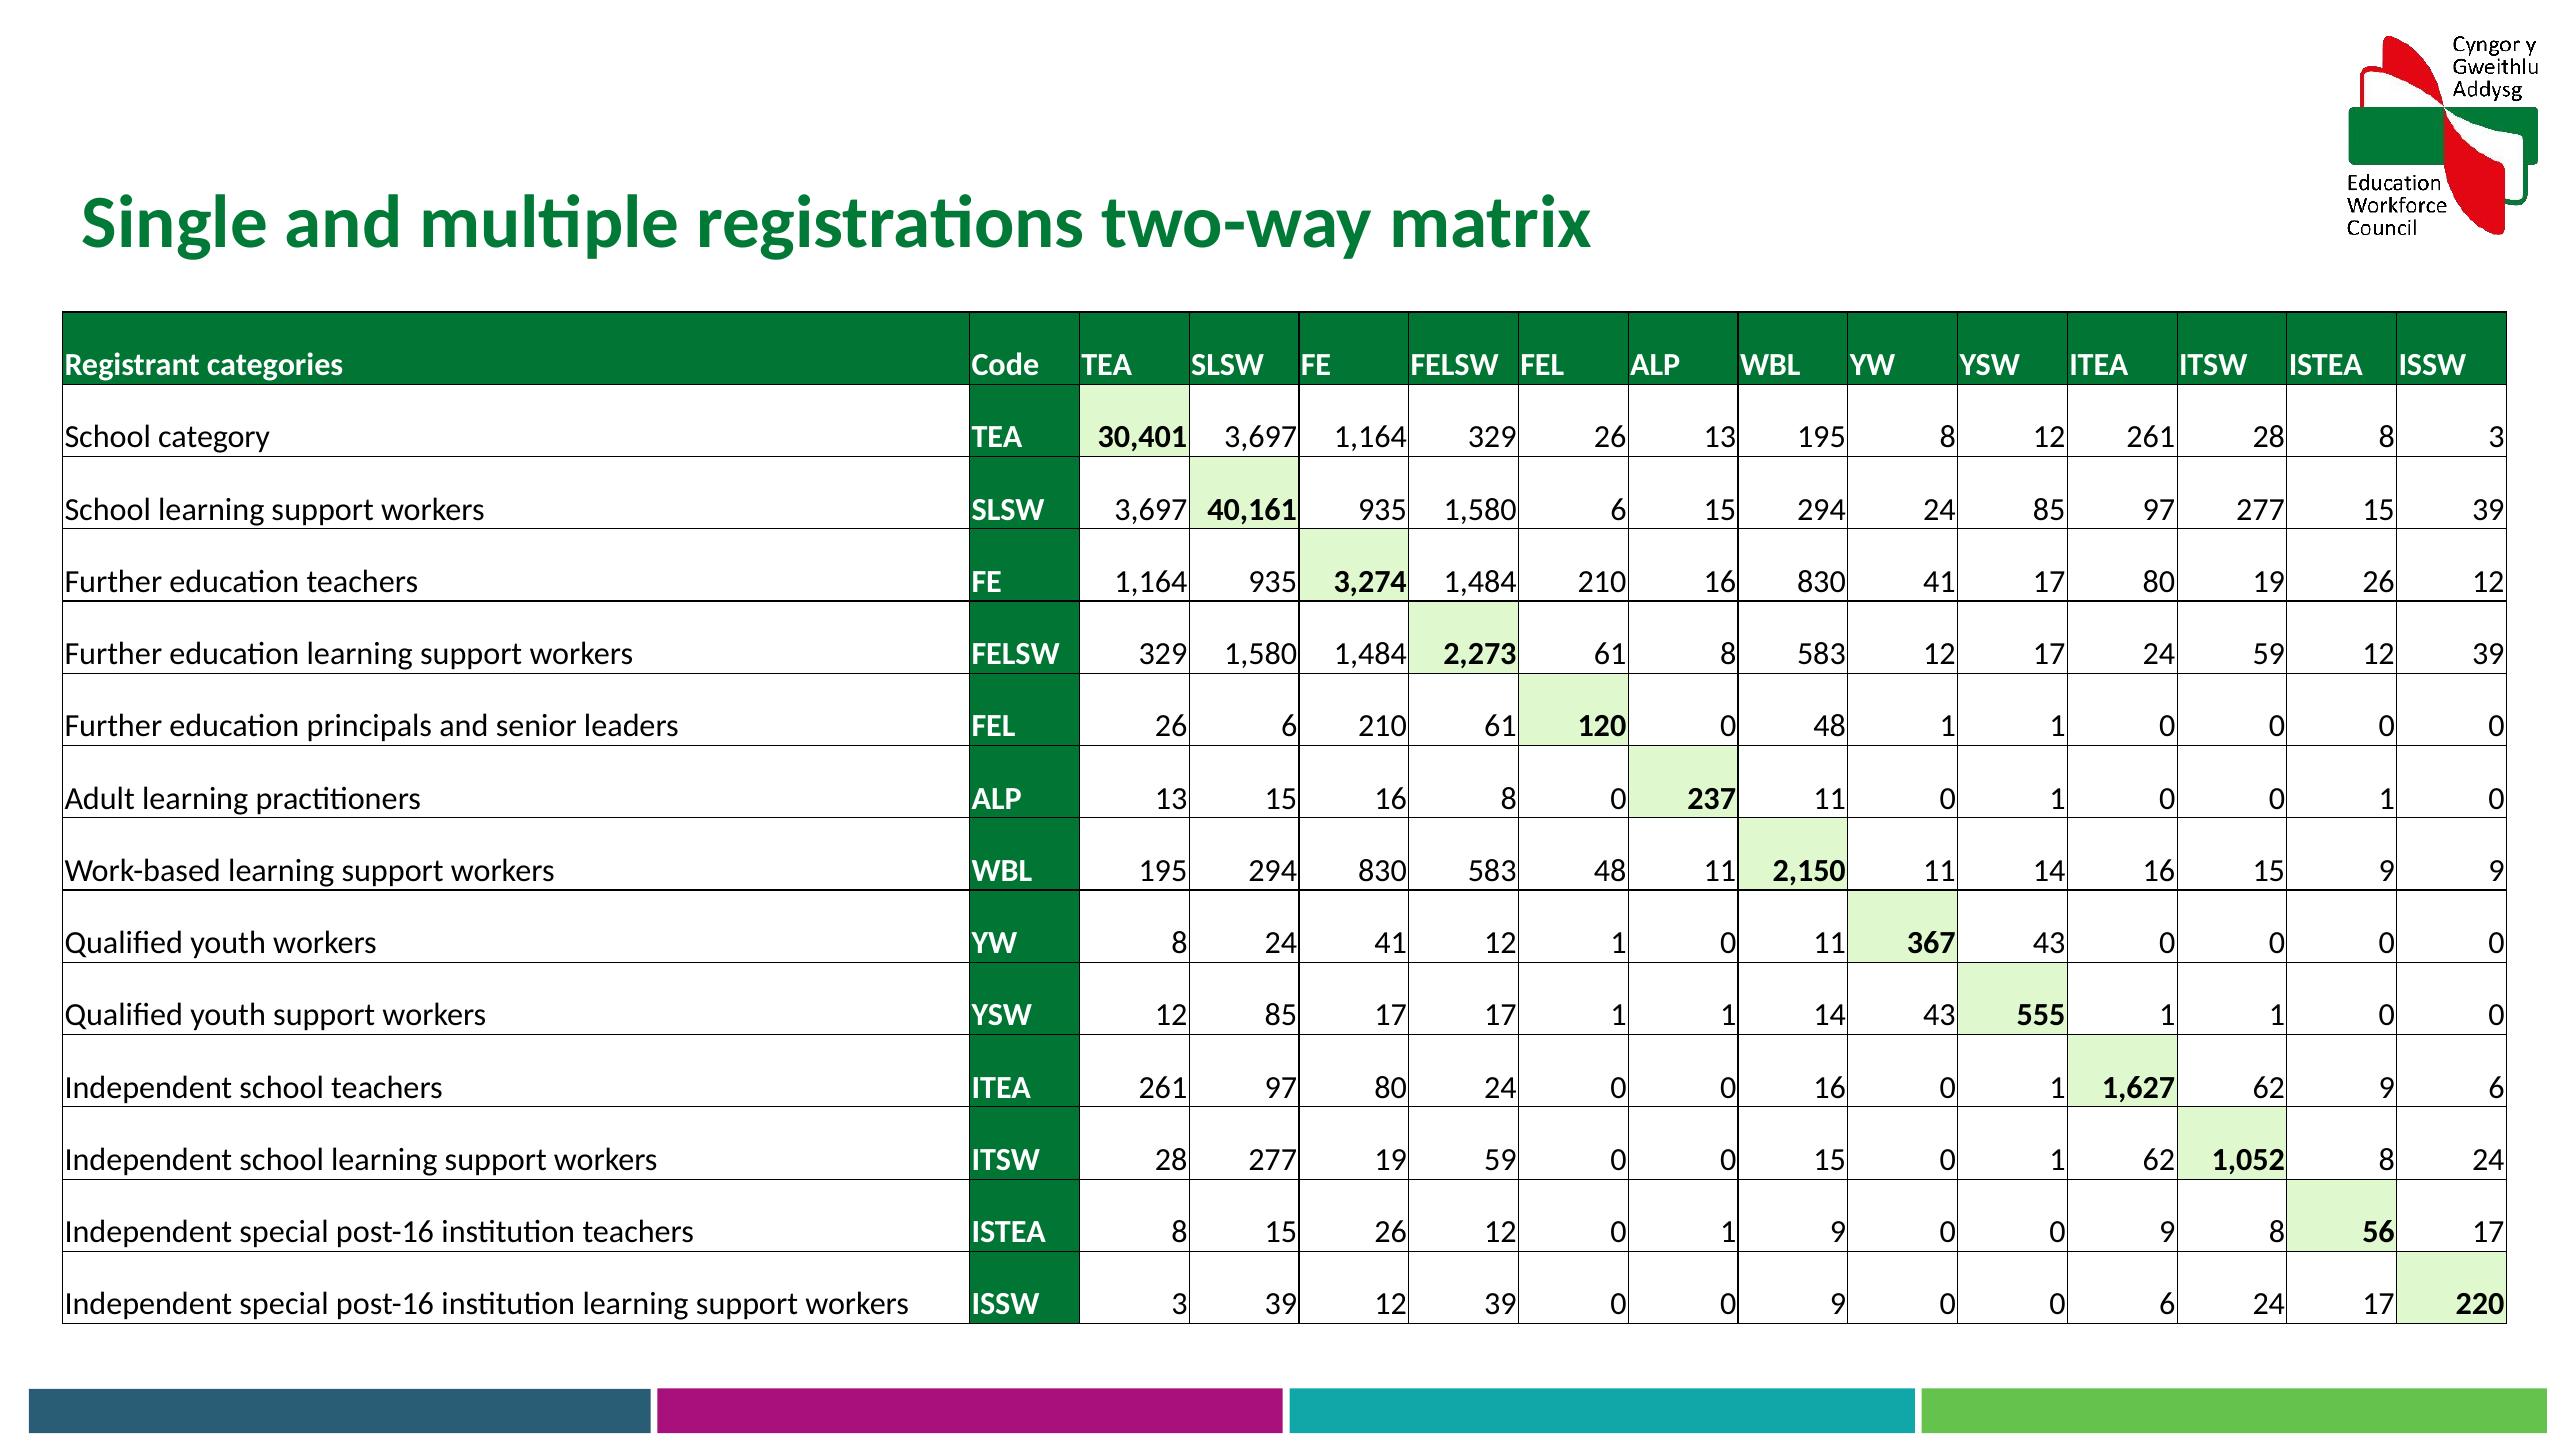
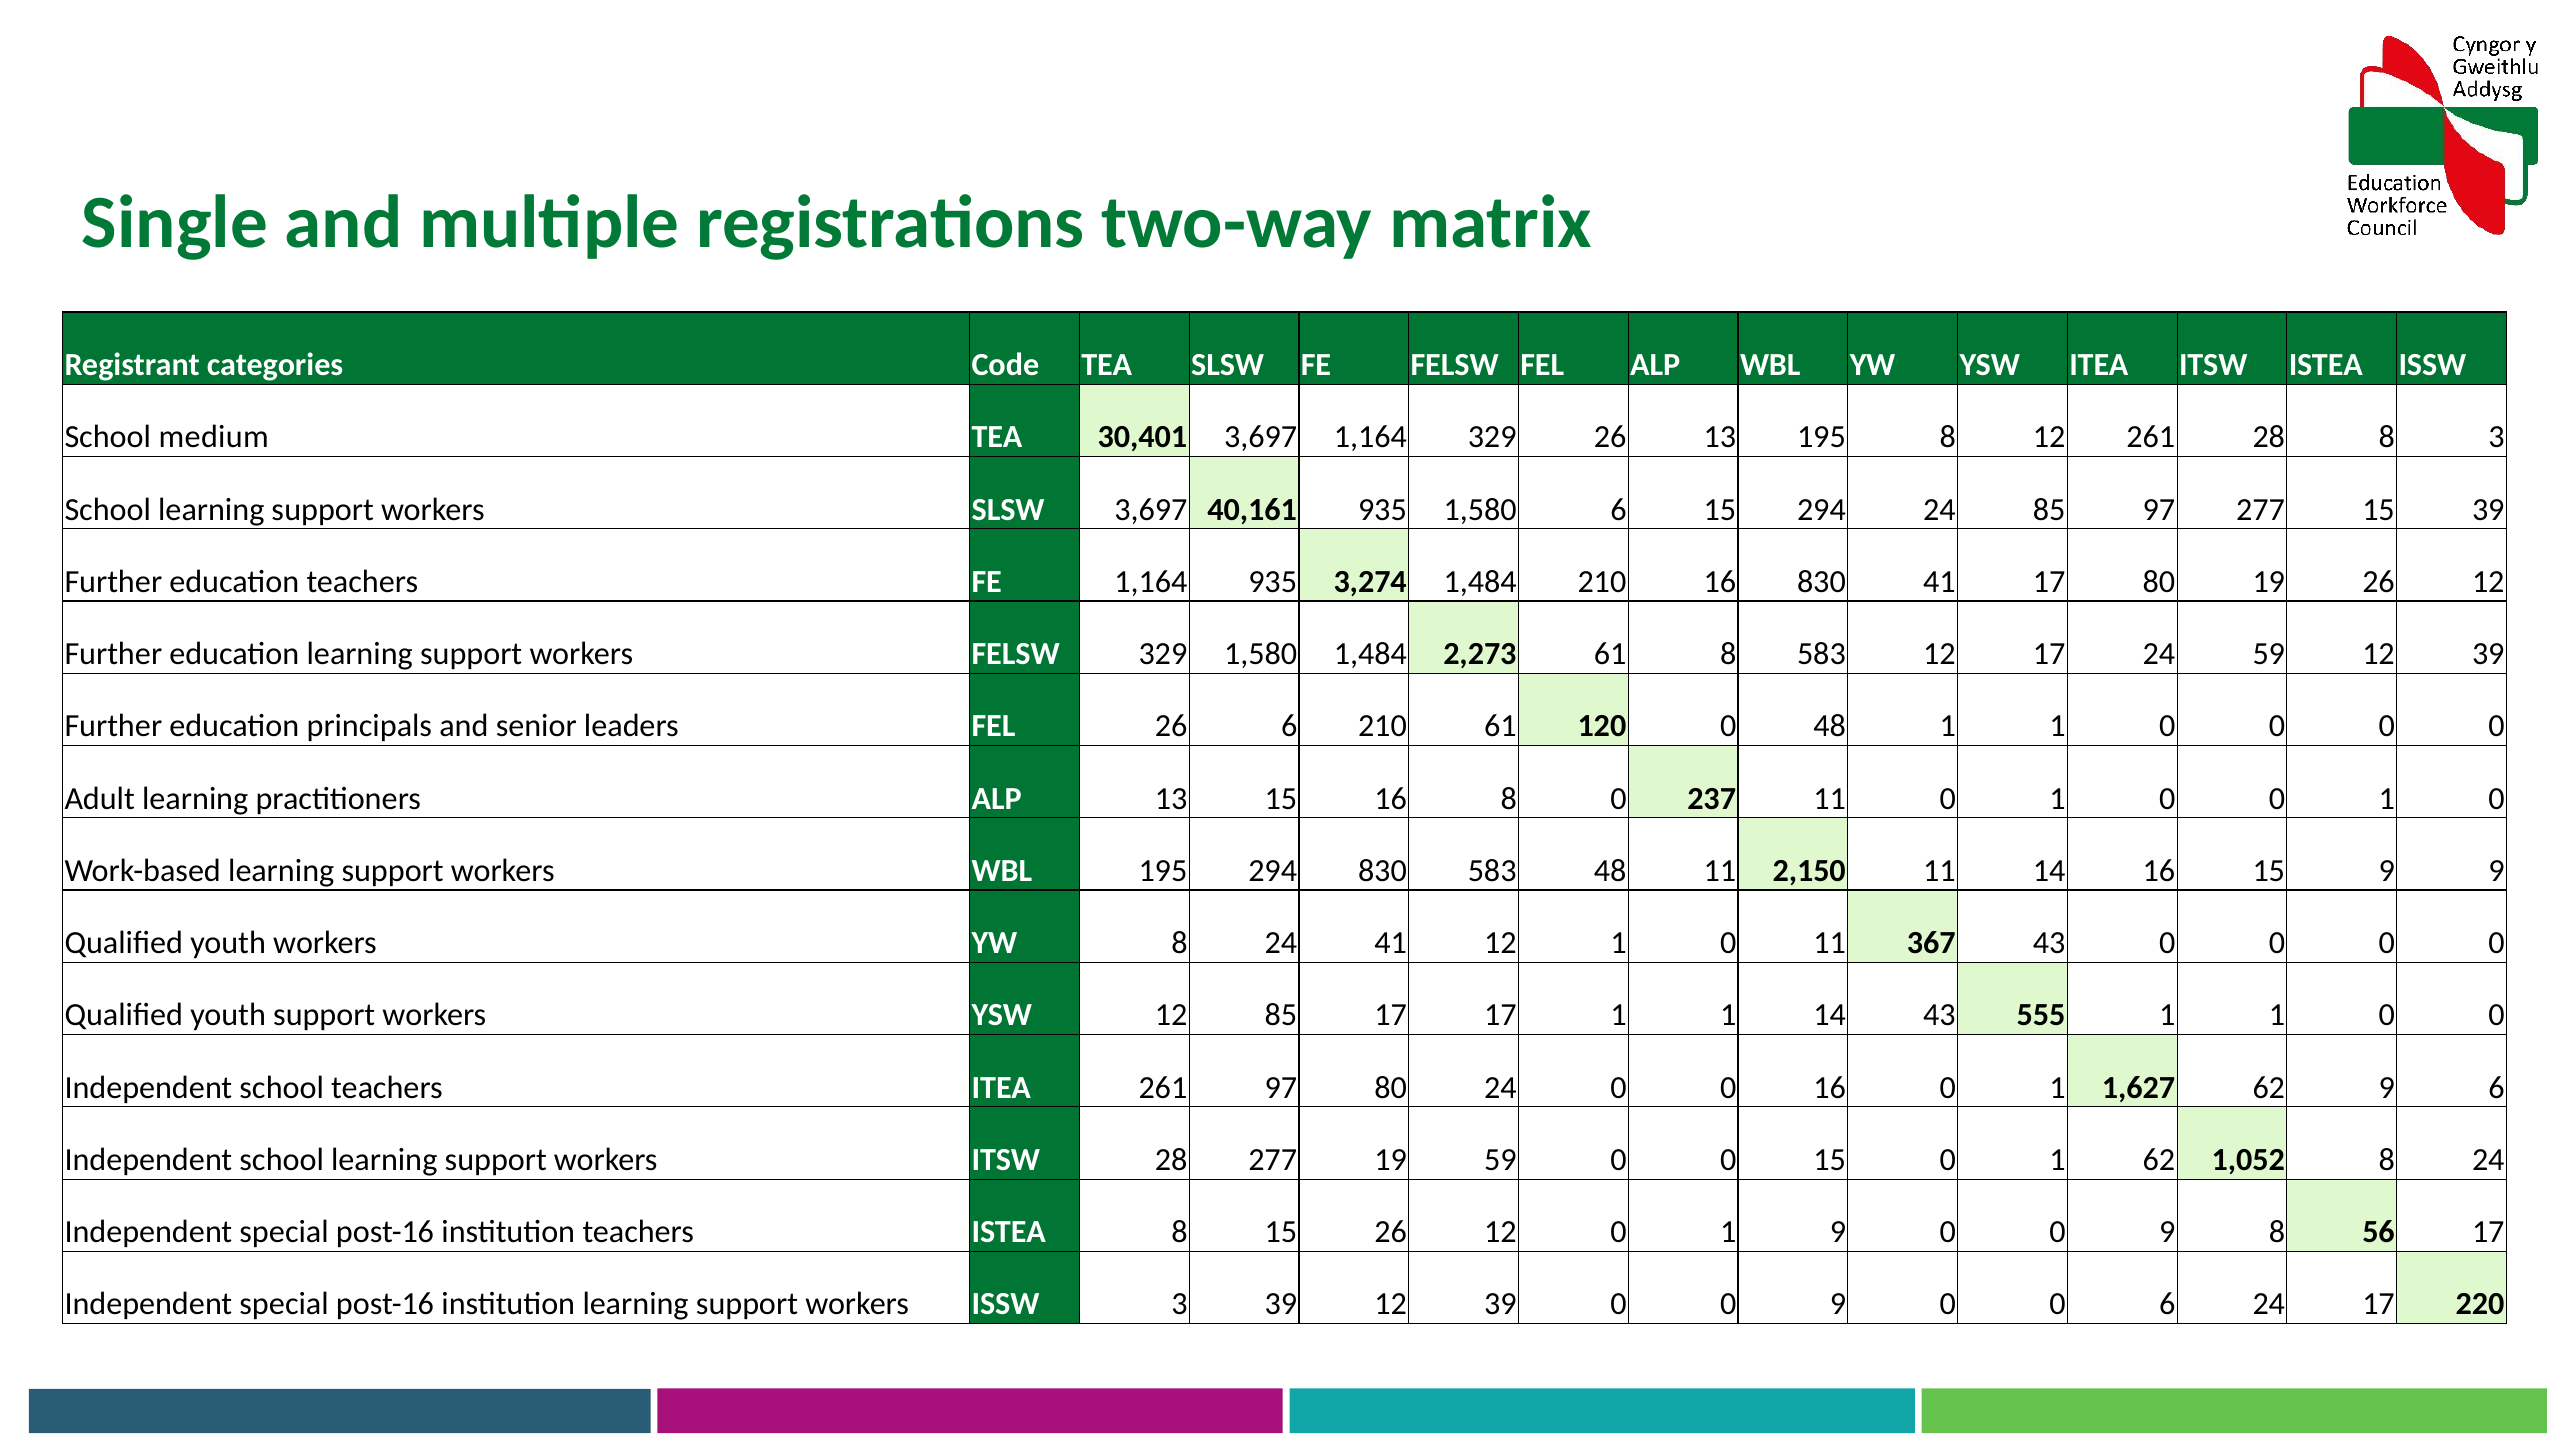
category: category -> medium (214, 437)
